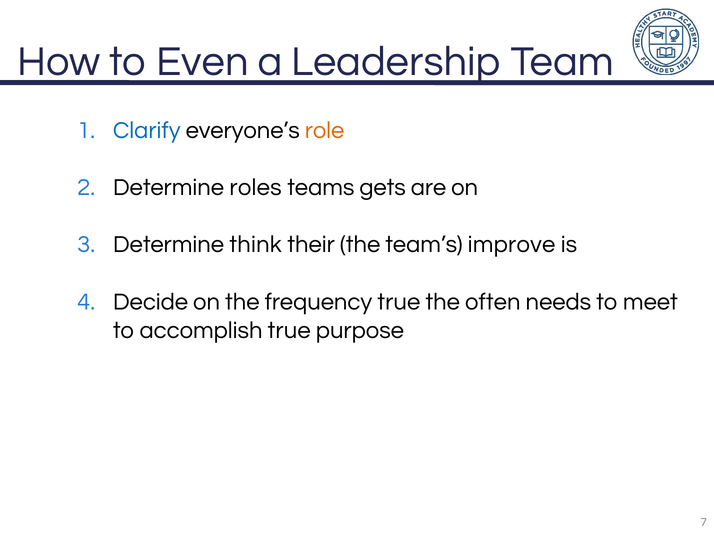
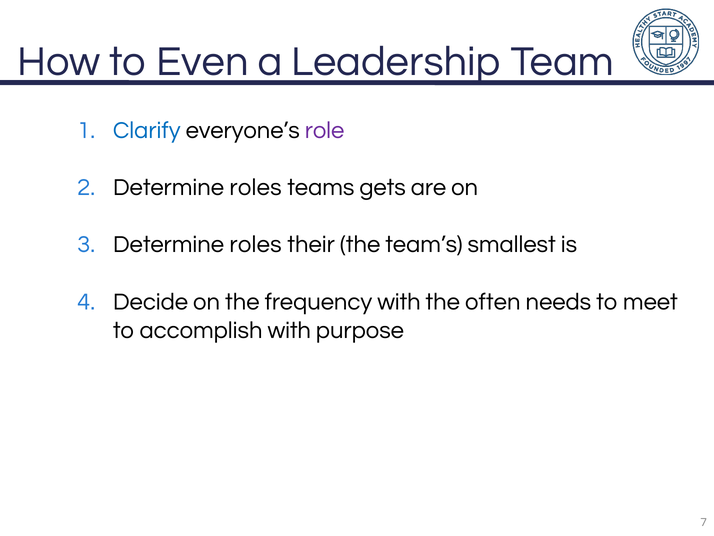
role colour: orange -> purple (325, 130)
think: think -> roles (256, 244)
improve: improve -> smallest (512, 244)
frequency true: true -> with (399, 301)
accomplish true: true -> with (289, 330)
